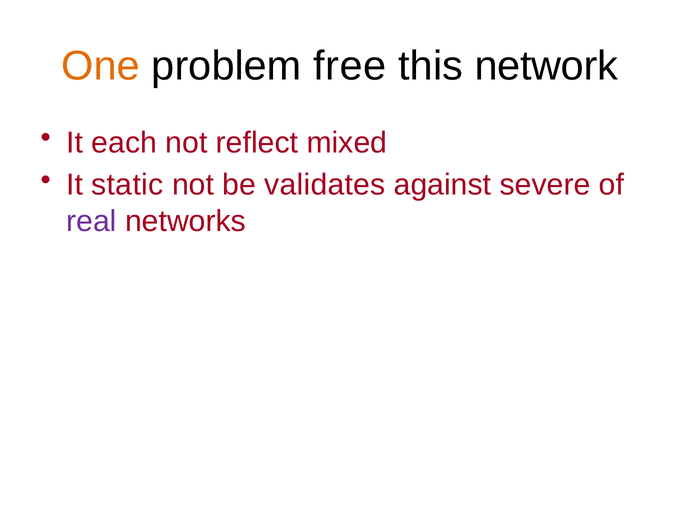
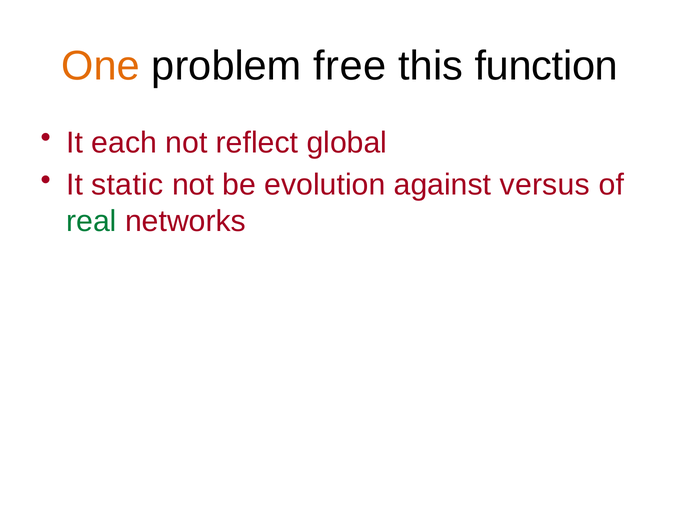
network: network -> function (546, 66)
mixed: mixed -> global (347, 143)
validates: validates -> evolution (325, 185)
severe: severe -> versus (545, 185)
real colour: purple -> green (91, 221)
